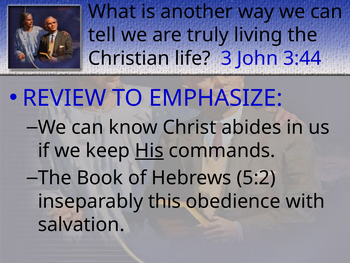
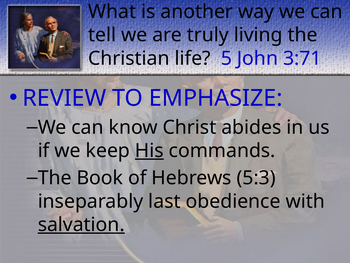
3: 3 -> 5 (226, 58)
3:44: 3:44 -> 3:71 (302, 58)
5:2: 5:2 -> 5:3 (256, 178)
this: this -> last (164, 201)
salvation underline: none -> present (81, 224)
